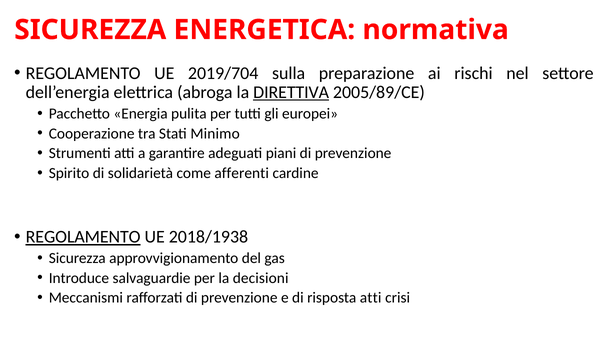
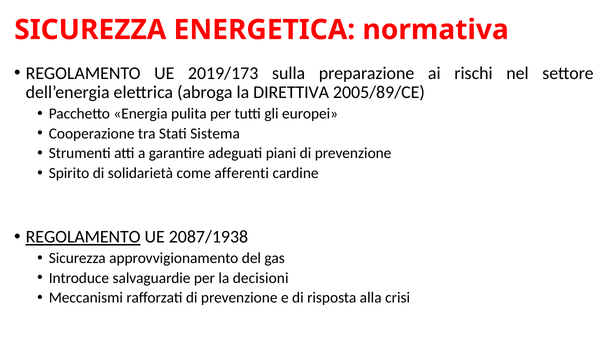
2019/704: 2019/704 -> 2019/173 (223, 73)
DIRETTIVA underline: present -> none (291, 92)
Minimo: Minimo -> Sistema (215, 133)
2018/1938: 2018/1938 -> 2087/1938 (208, 237)
risposta atti: atti -> alla (371, 297)
